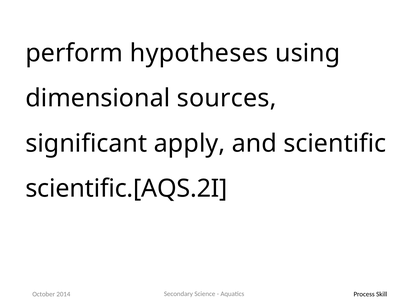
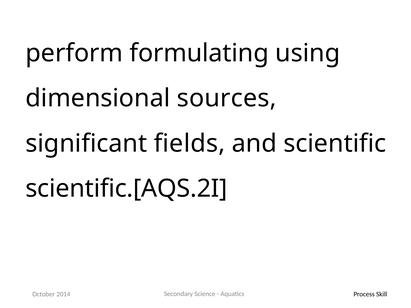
hypotheses: hypotheses -> formulating (199, 53)
apply: apply -> fields (189, 144)
